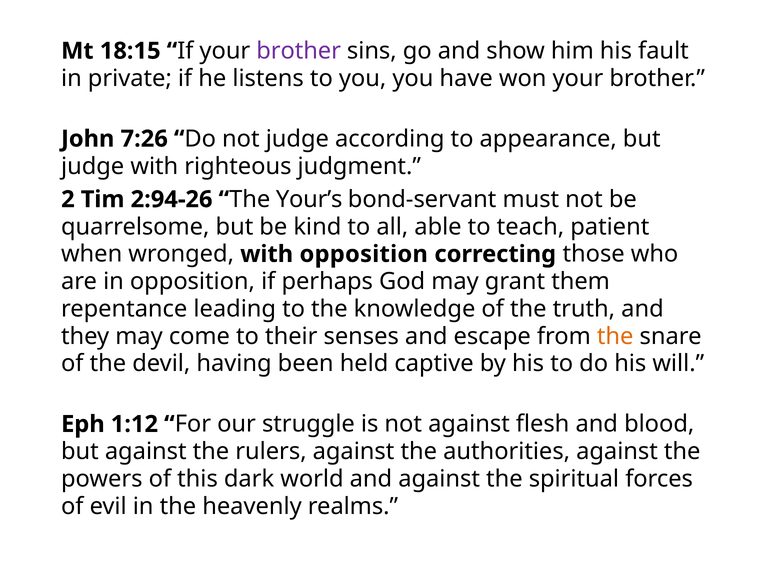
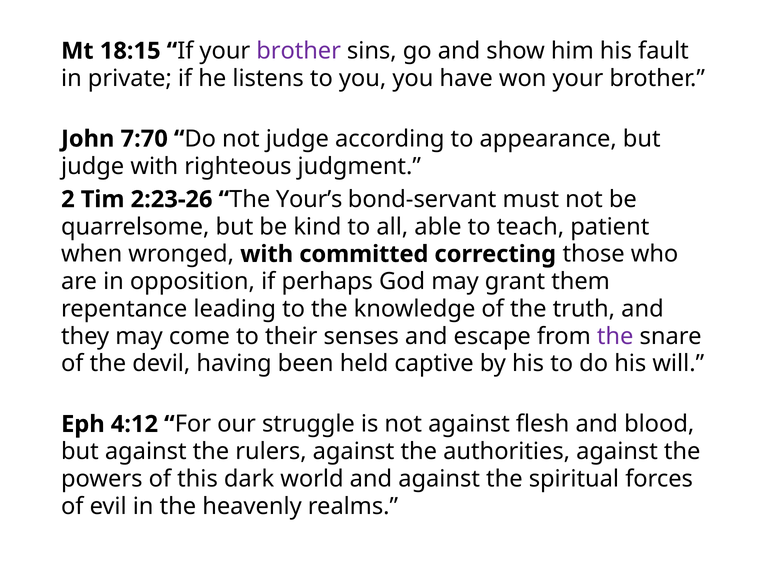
7:26: 7:26 -> 7:70 (144, 139)
2:94-26: 2:94-26 -> 2:23-26 (172, 199)
with opposition: opposition -> committed (364, 254)
the colour: orange -> purple (615, 336)
1:12: 1:12 -> 4:12 (134, 424)
